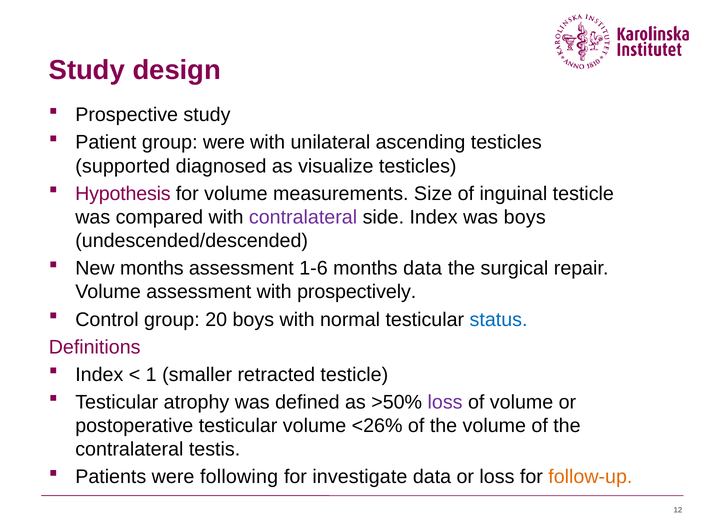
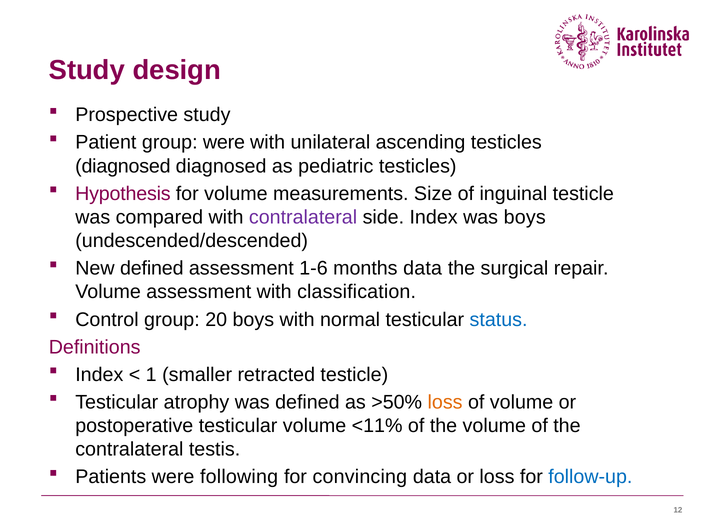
supported: supported -> diagnosed (123, 166)
visualize: visualize -> pediatric (336, 166)
New months: months -> defined (152, 268)
prospectively: prospectively -> classification (357, 292)
loss colour: purple -> orange (445, 402)
<26%: <26% -> <11% (377, 425)
investigate: investigate -> convincing (360, 476)
follow-up colour: orange -> blue (590, 476)
